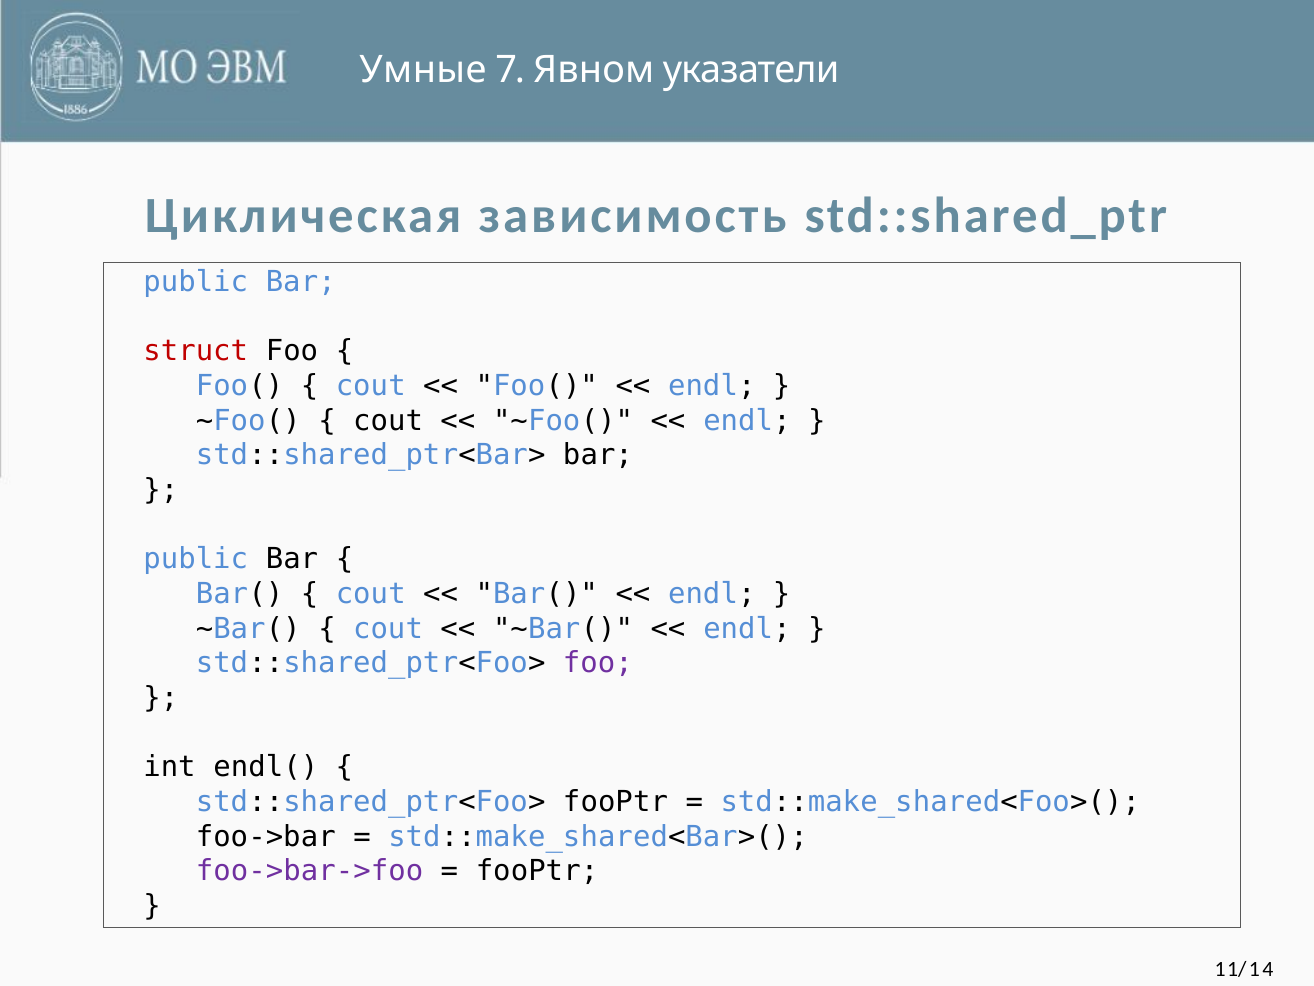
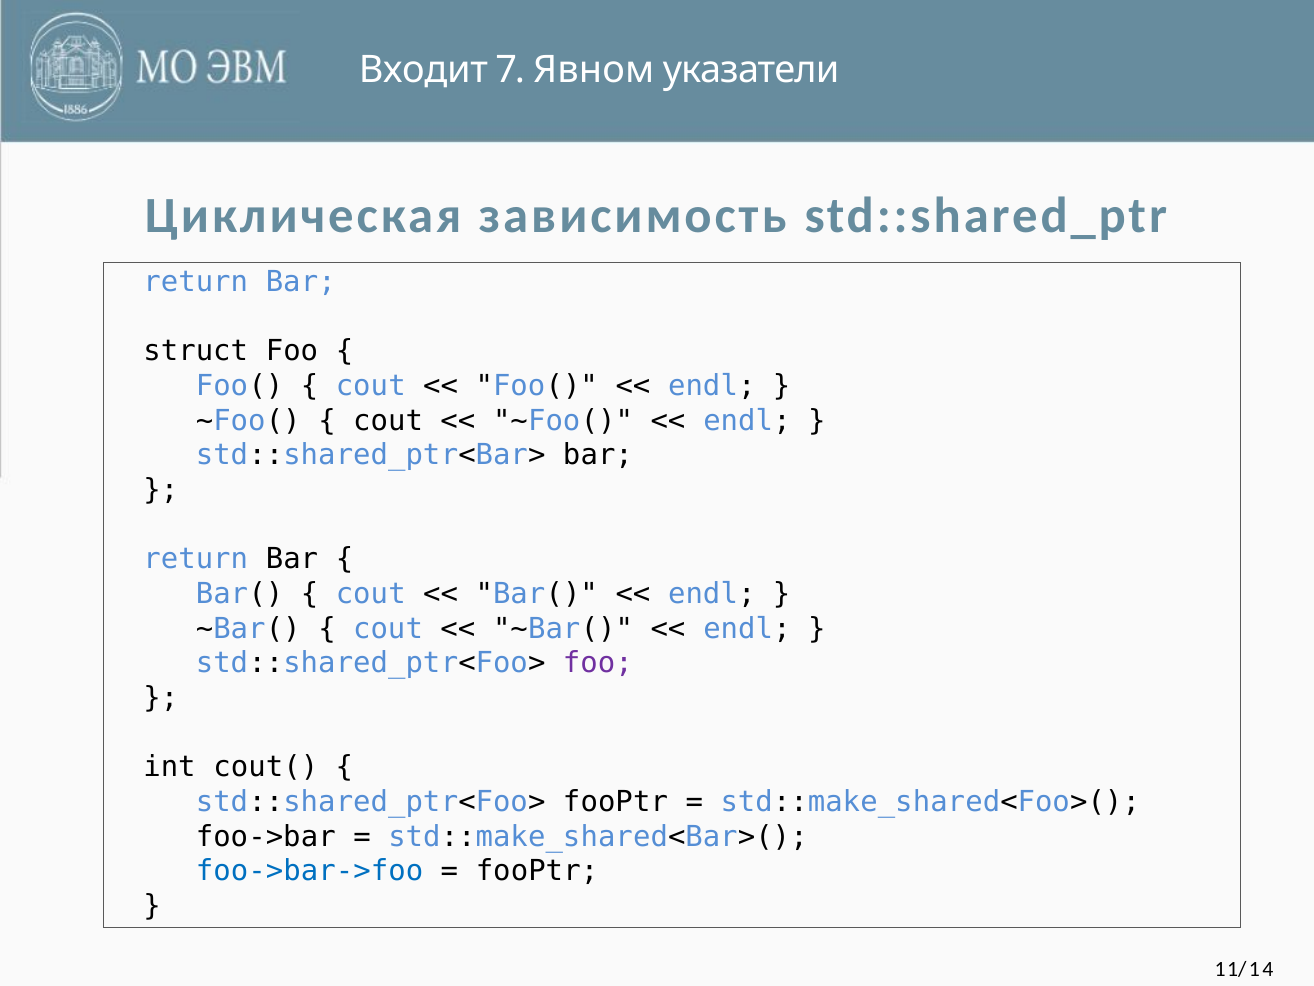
Умные: Умные -> Входит (423, 70)
public: public -> return (196, 282)
struct colour: red -> black (196, 352)
public: public -> return (196, 560)
endl(: endl( -> cout( (266, 768)
foo->bar->foo colour: purple -> blue (310, 872)
